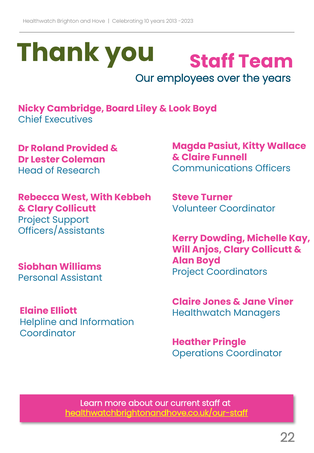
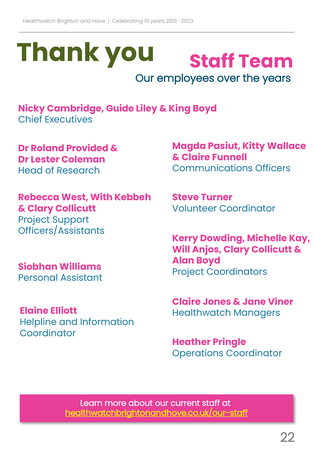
Board: Board -> Guide (120, 109)
Look: Look -> King (180, 109)
